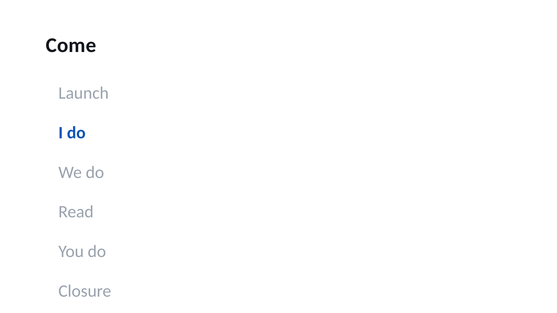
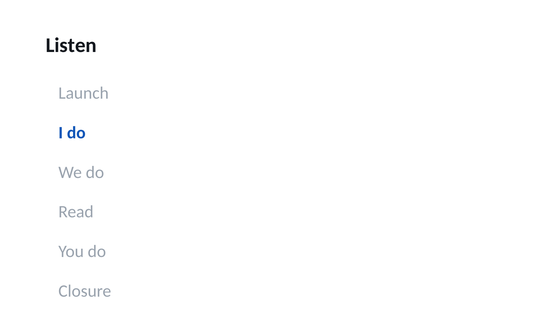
Come: Come -> Listen (71, 45)
